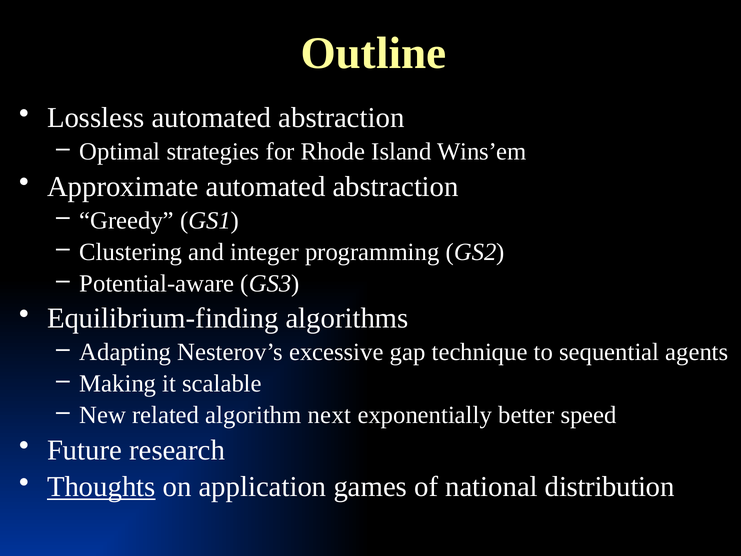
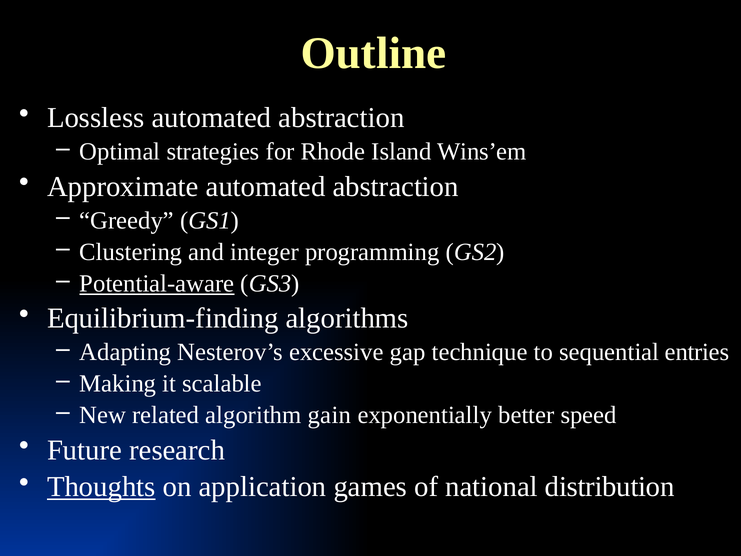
Potential-aware underline: none -> present (157, 283)
agents: agents -> entries (697, 352)
next: next -> gain (329, 415)
